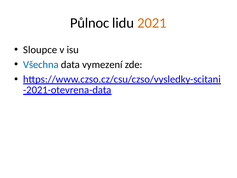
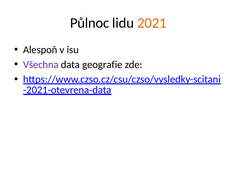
Sloupce: Sloupce -> Alespoň (40, 50)
Všechna colour: blue -> purple (41, 64)
vymezení: vymezení -> geografie (102, 64)
